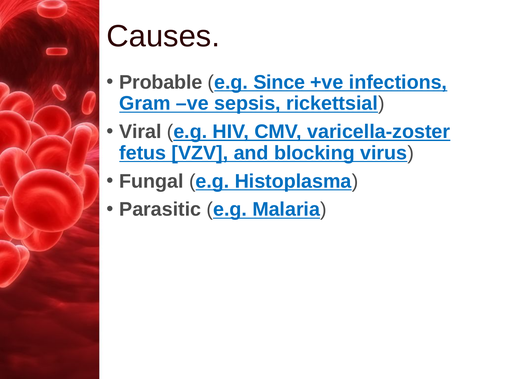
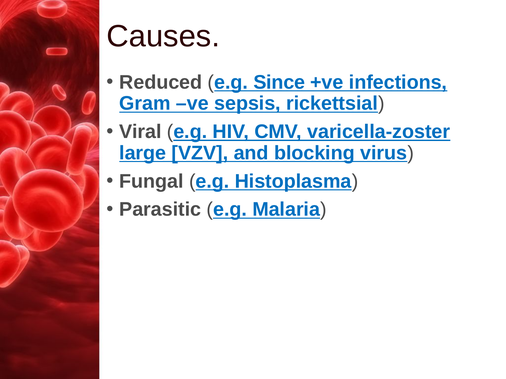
Probable: Probable -> Reduced (161, 82)
fetus: fetus -> large (143, 153)
